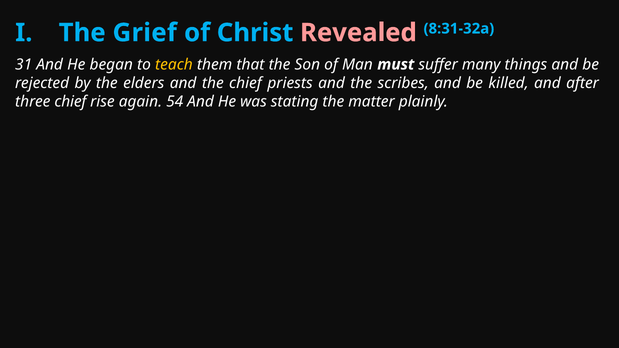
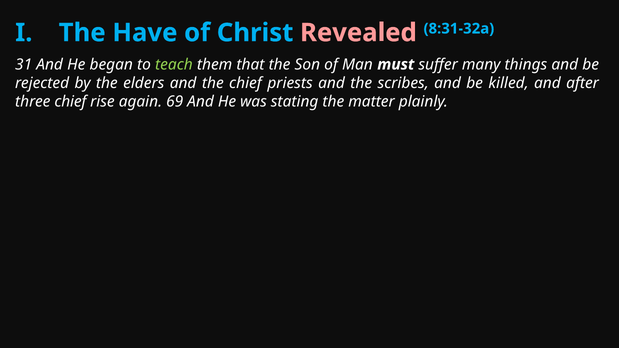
Grief: Grief -> Have (145, 33)
teach colour: yellow -> light green (174, 64)
54: 54 -> 69 (175, 102)
